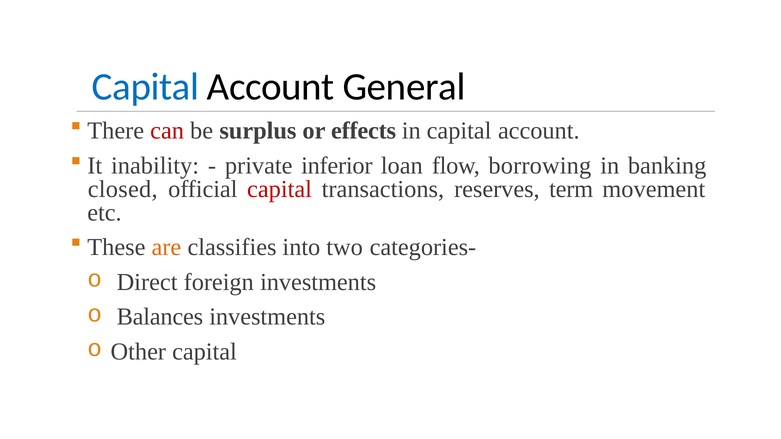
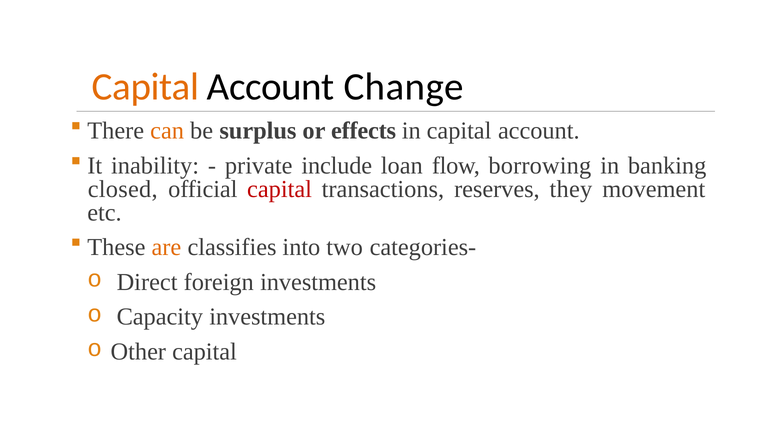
Capital colour: blue -> orange (145, 87)
General: General -> Change (404, 87)
can colour: red -> orange (167, 131)
inferior: inferior -> include (337, 166)
term: term -> they (571, 189)
Balances: Balances -> Capacity (160, 317)
